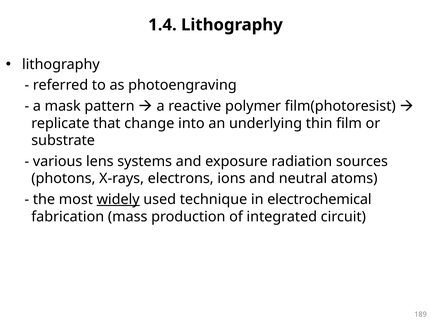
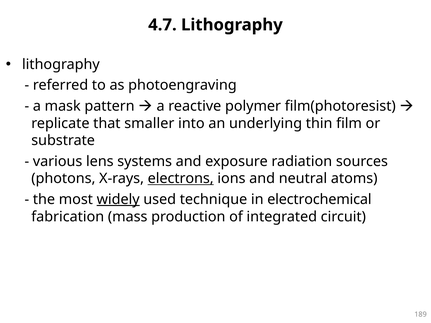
1.4: 1.4 -> 4.7 (162, 25)
change: change -> smaller (149, 123)
electrons underline: none -> present (181, 179)
